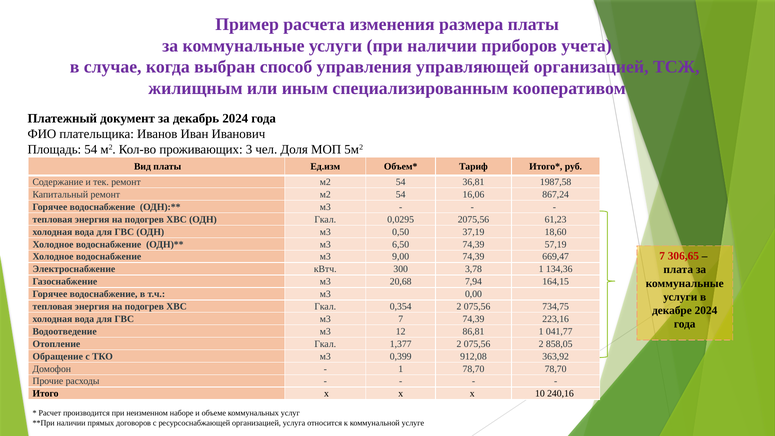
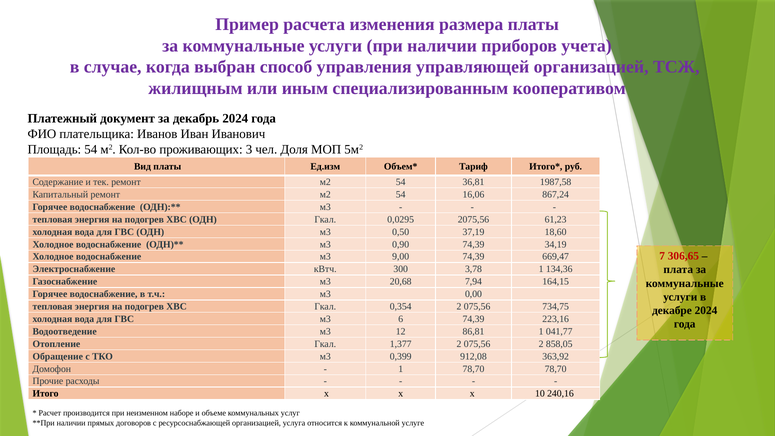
6,50: 6,50 -> 0,90 (401, 244)
57,19: 57,19 -> 34,19 (556, 244)
м3 7: 7 -> 6 (401, 319)
